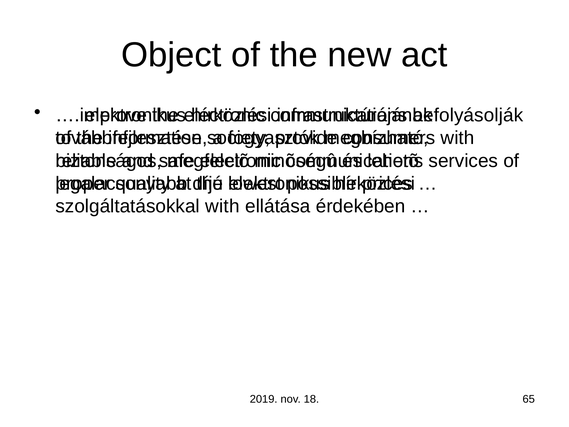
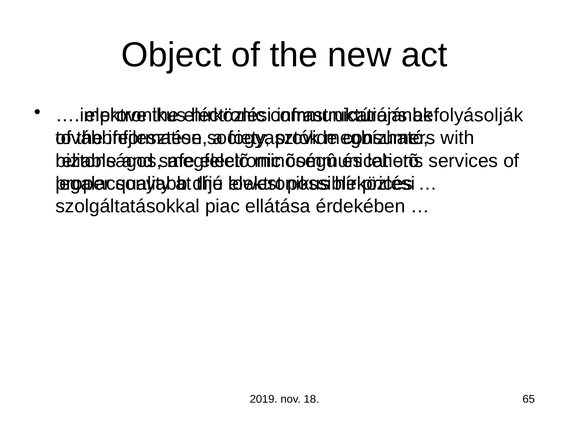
szolgáltatásokkal with: with -> piac (223, 206)
